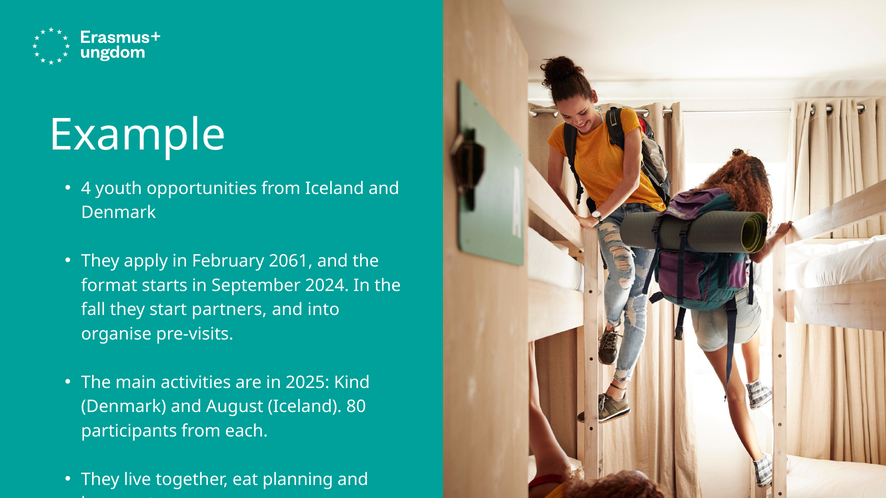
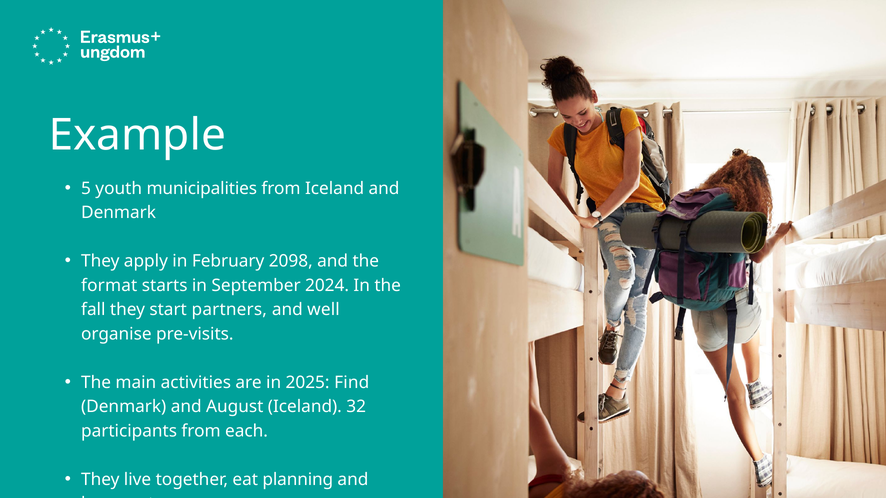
4: 4 -> 5 (86, 189)
opportunities: opportunities -> municipalities (202, 189)
2061: 2061 -> 2098 (291, 261)
into: into -> well (324, 310)
Kind: Kind -> Find (352, 383)
80: 80 -> 32 (356, 407)
